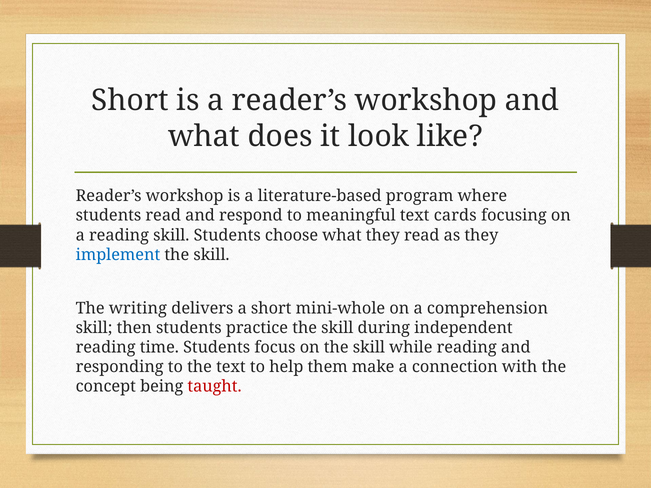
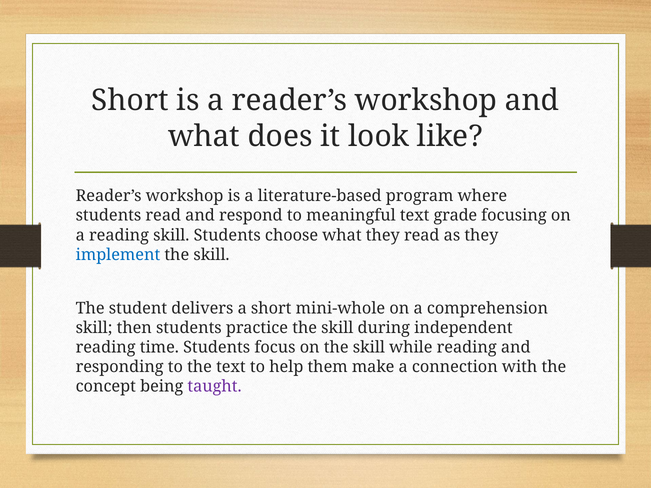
cards: cards -> grade (455, 216)
writing: writing -> student (138, 309)
taught colour: red -> purple (215, 387)
